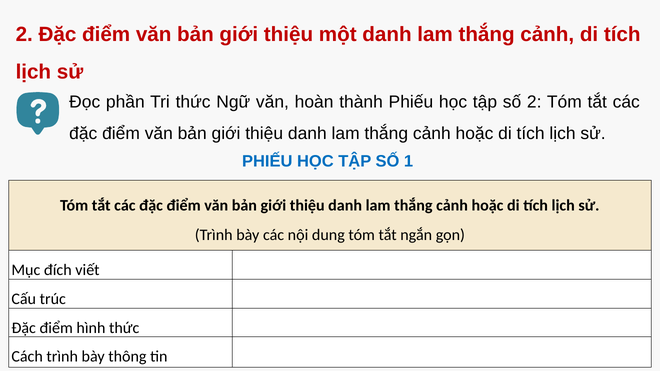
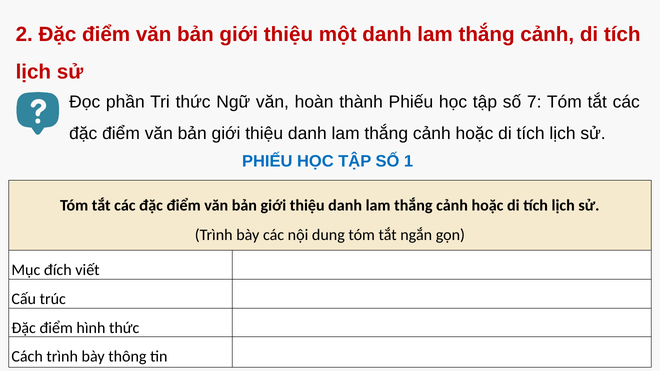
số 2: 2 -> 7 (534, 102)
